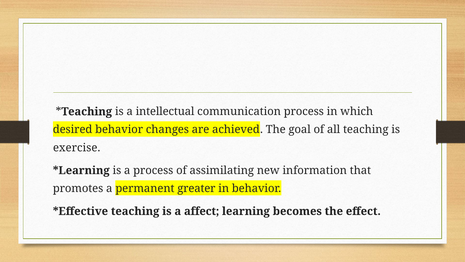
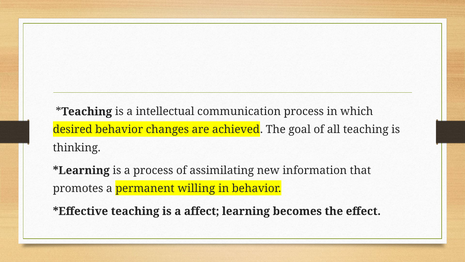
exercise: exercise -> thinking (77, 147)
greater: greater -> willing (196, 188)
